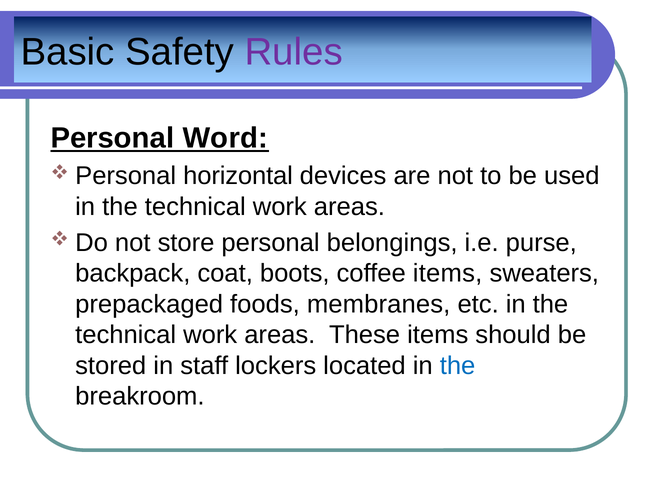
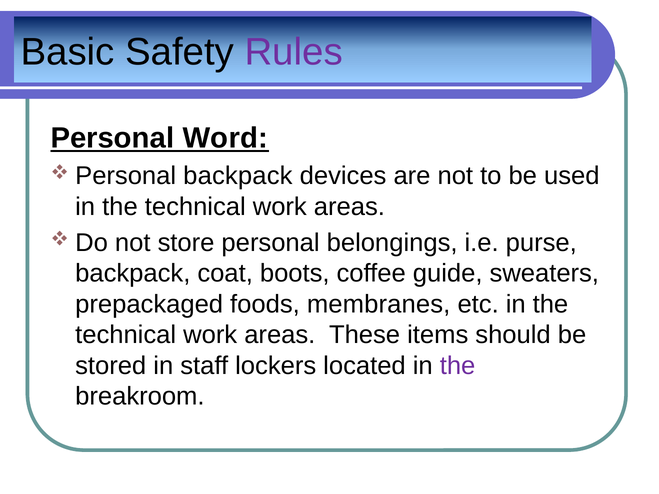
Personal horizontal: horizontal -> backpack (238, 176)
coffee items: items -> guide (448, 274)
the colour: blue -> purple (458, 366)
